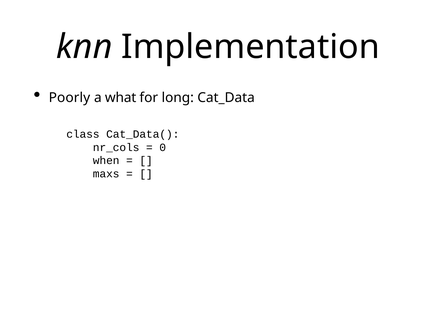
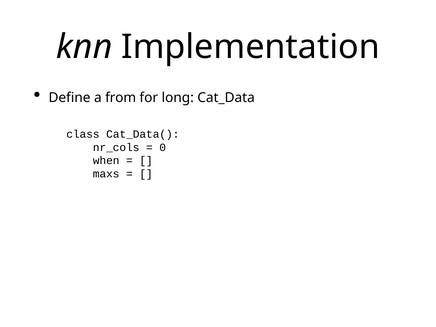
Poorly: Poorly -> Define (69, 98)
what: what -> from (121, 98)
